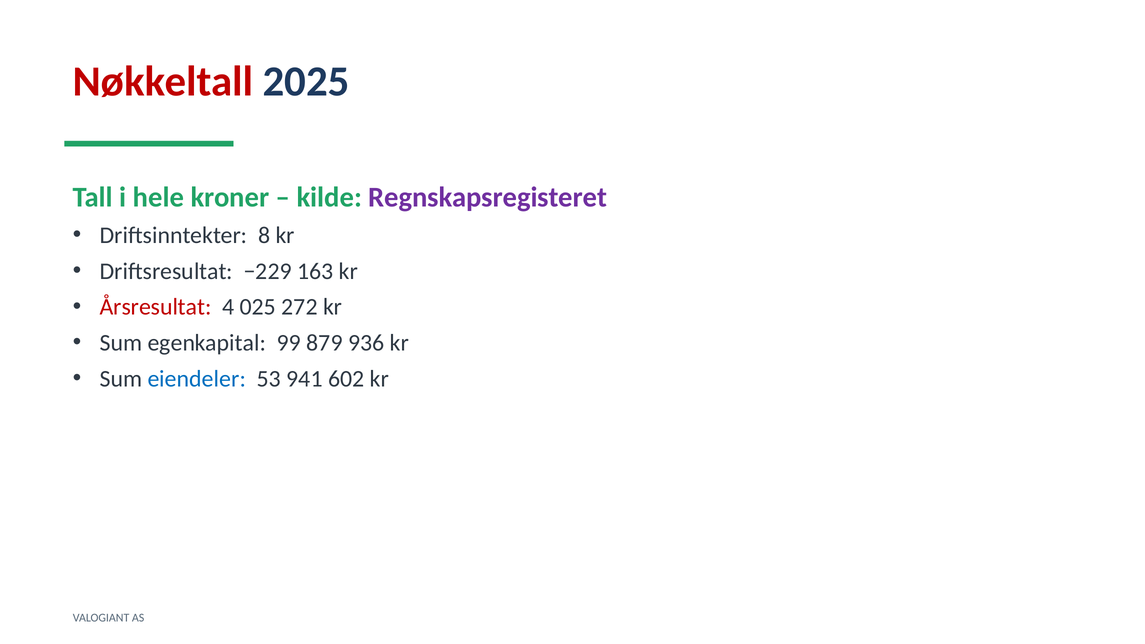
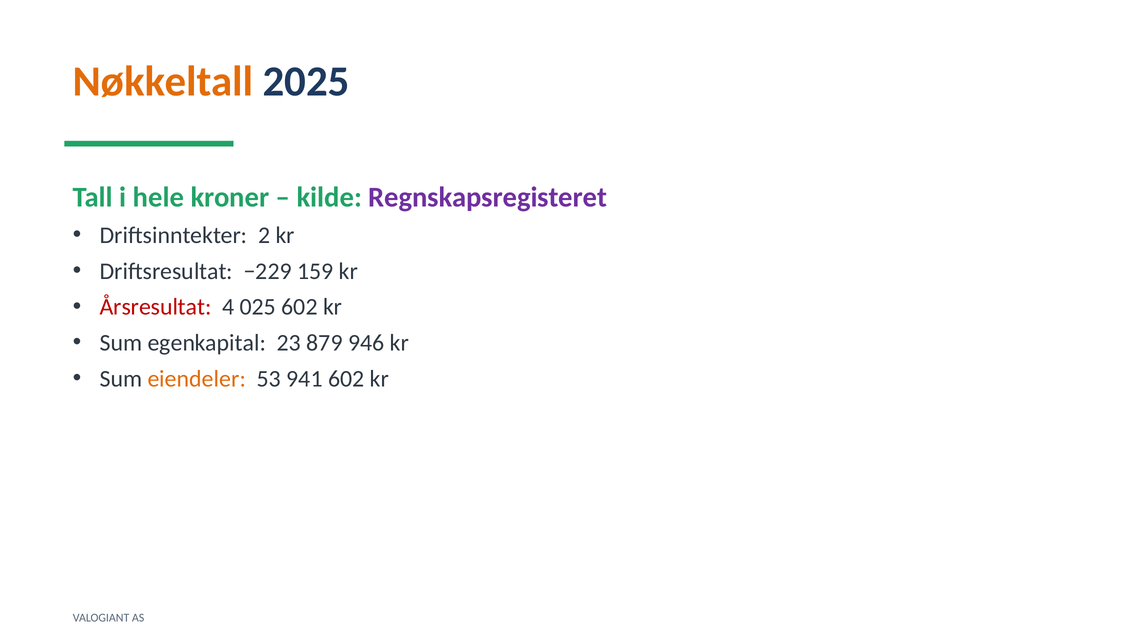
Nøkkeltall colour: red -> orange (163, 82)
8: 8 -> 2 (264, 235)
163: 163 -> 159 (315, 271)
025 272: 272 -> 602 (299, 307)
99: 99 -> 23 (289, 343)
936: 936 -> 946 (366, 343)
eiendeler colour: blue -> orange (197, 379)
